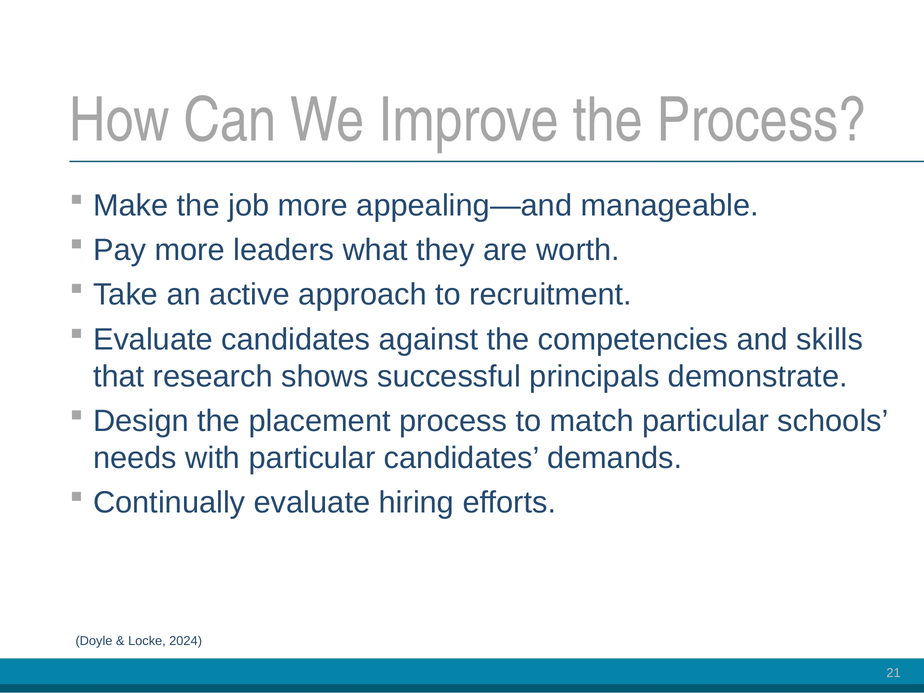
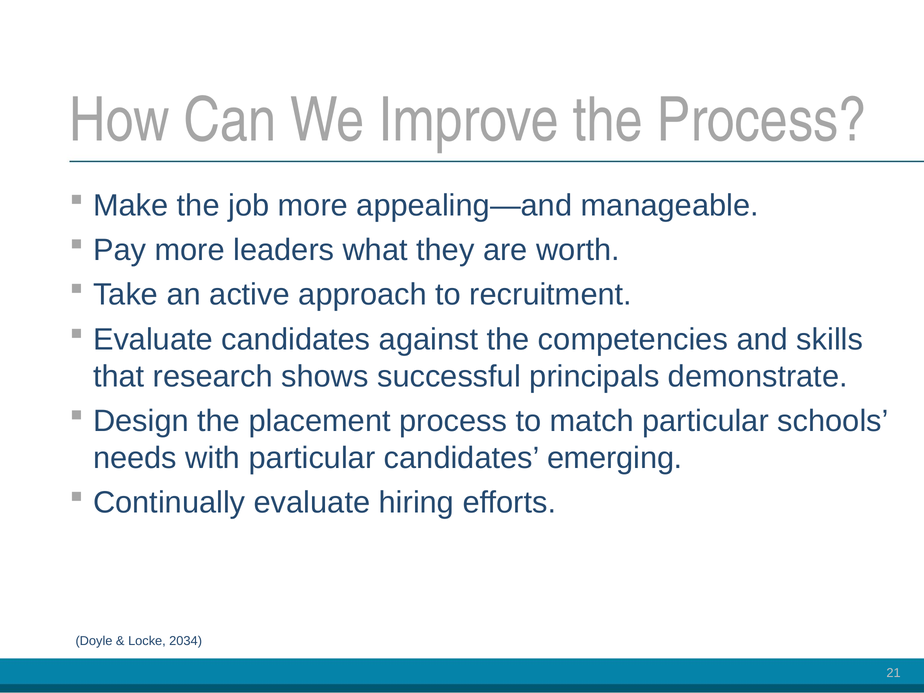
demands: demands -> emerging (615, 458)
2024: 2024 -> 2034 (186, 641)
